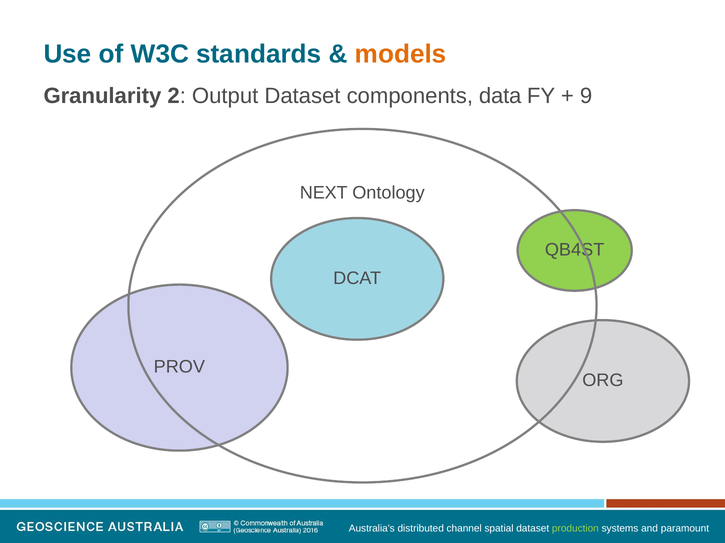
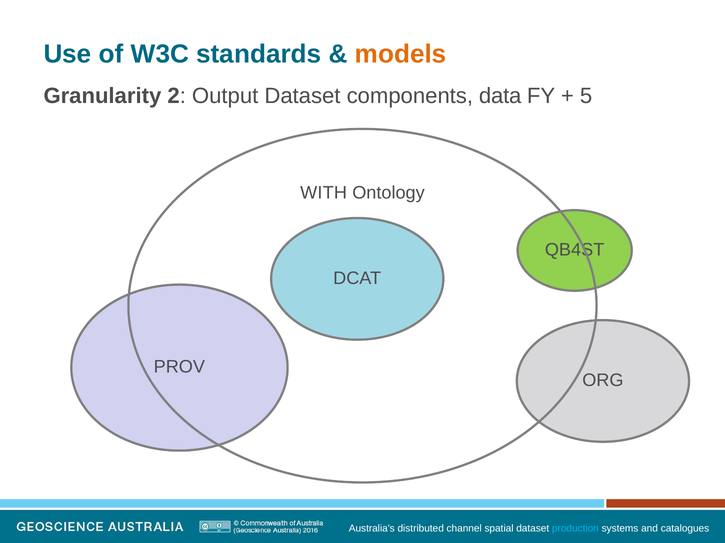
9: 9 -> 5 (586, 96)
NEXT: NEXT -> WITH (324, 193)
production colour: light green -> light blue (575, 529)
paramount: paramount -> catalogues (685, 529)
